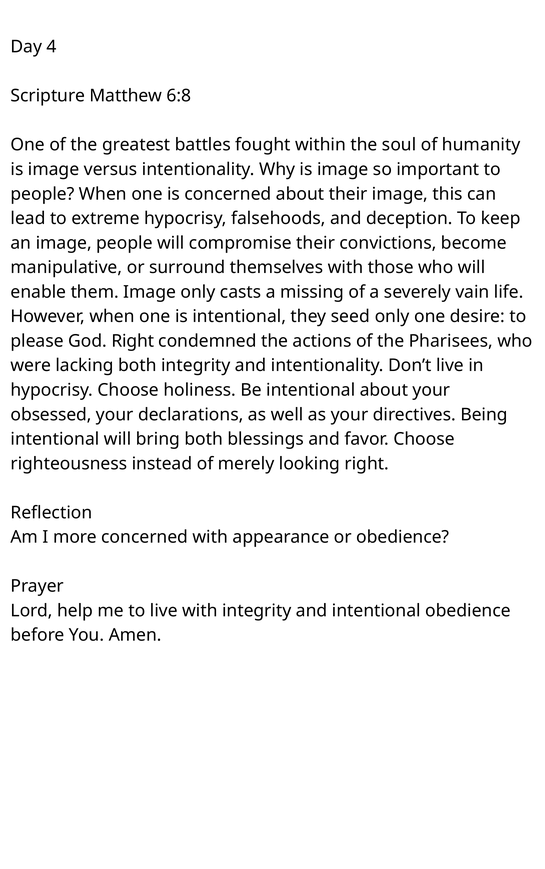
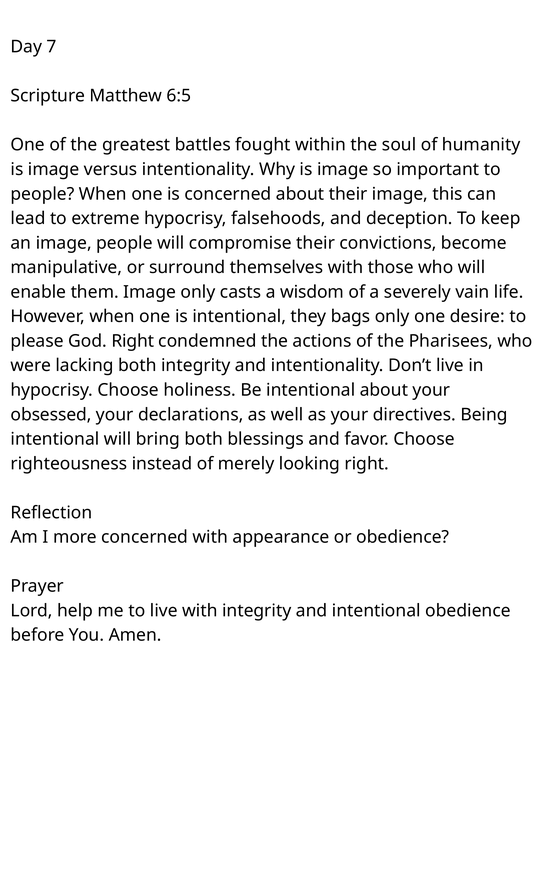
4: 4 -> 7 (52, 47)
6:8: 6:8 -> 6:5 (179, 96)
missing: missing -> wisdom (312, 292)
seed: seed -> bags (350, 317)
